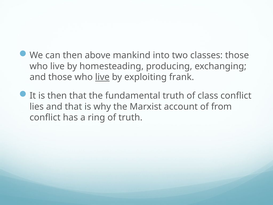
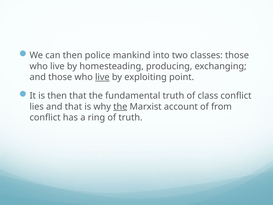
above: above -> police (98, 55)
frank: frank -> point (182, 77)
the underline: none -> present (120, 107)
